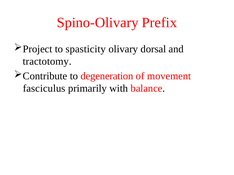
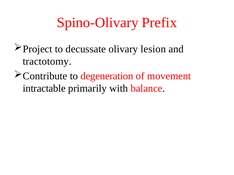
spasticity: spasticity -> decussate (86, 49)
dorsal: dorsal -> lesion (153, 49)
fasciculus: fasciculus -> intractable (44, 89)
